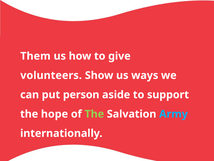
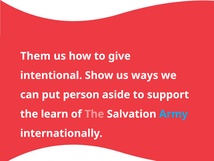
volunteers: volunteers -> intentional (51, 75)
hope: hope -> learn (55, 114)
The colour: light green -> pink (94, 114)
